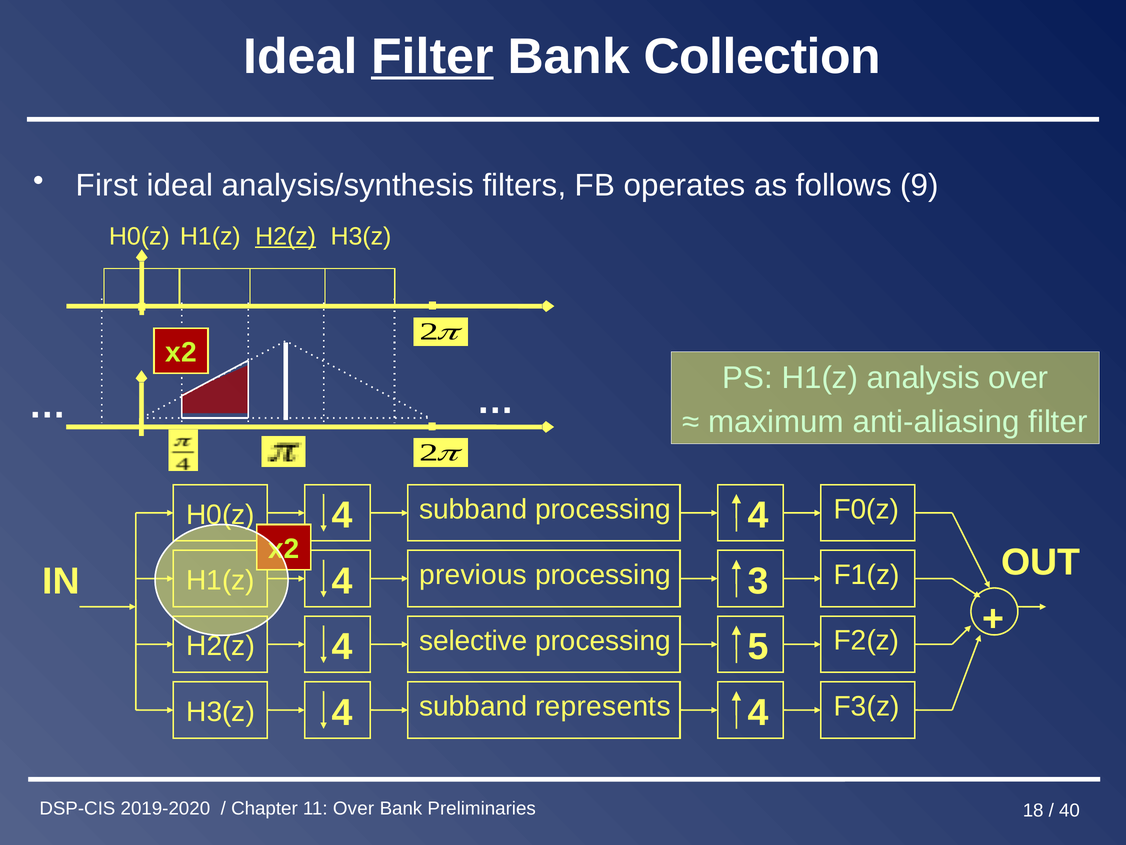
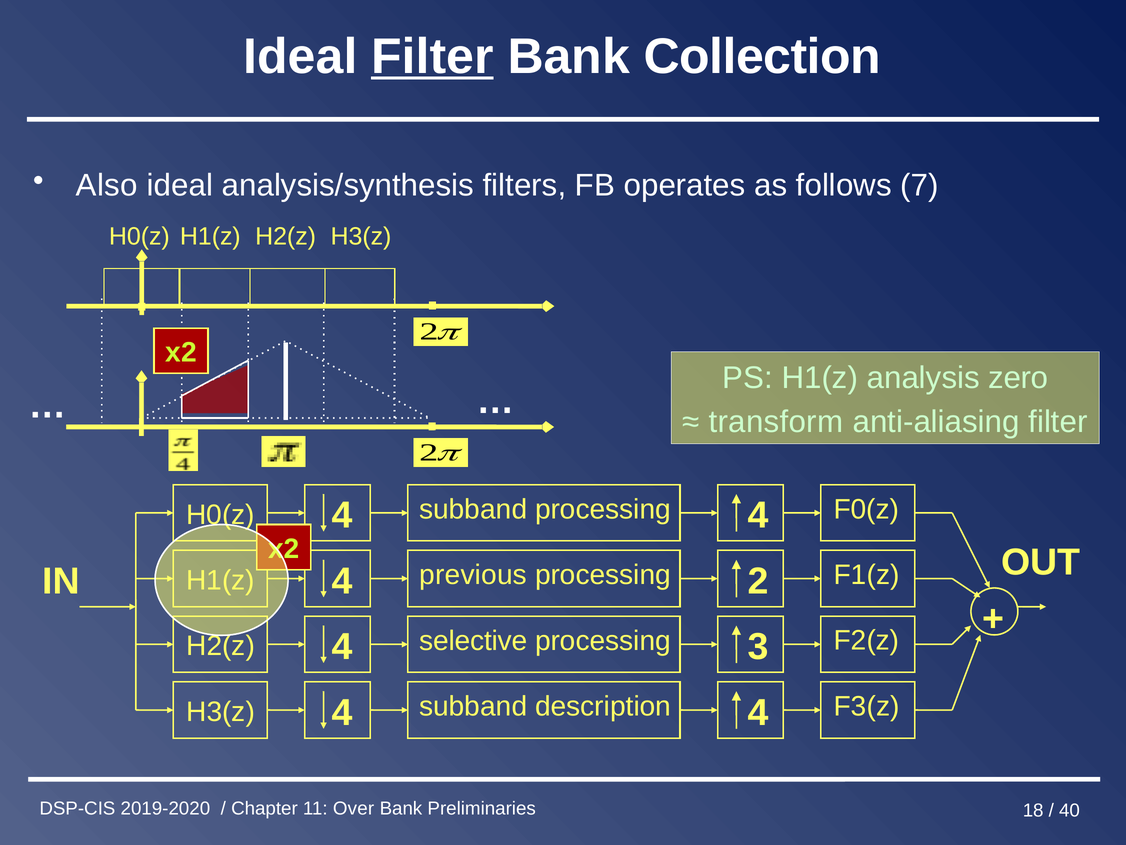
First: First -> Also (107, 185)
9: 9 -> 7 (920, 185)
H2(z underline: present -> none (286, 236)
analysis over: over -> zero (1018, 378)
maximum: maximum -> transform (776, 422)
processing 3: 3 -> 2 (758, 581)
5: 5 -> 3 (758, 647)
represents: represents -> description (603, 706)
